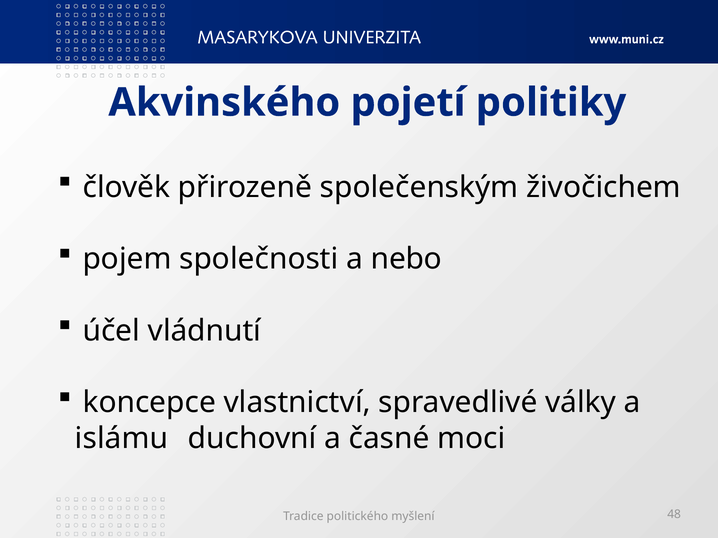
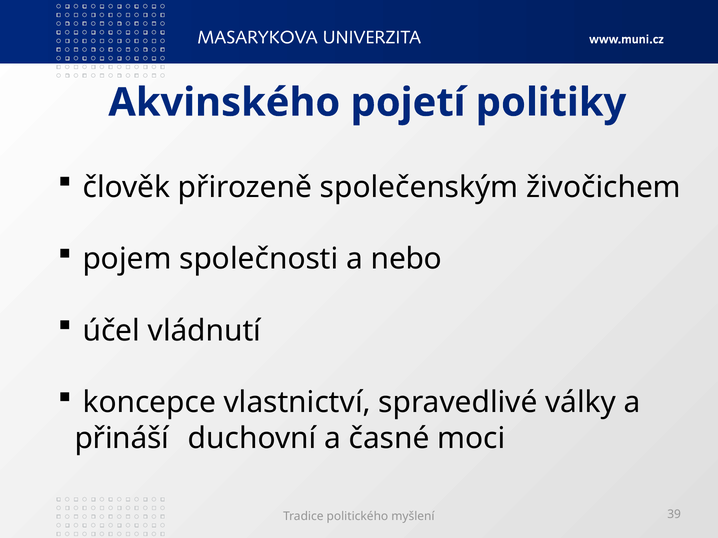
islámu: islámu -> přináší (122, 439)
48: 48 -> 39 (674, 515)
